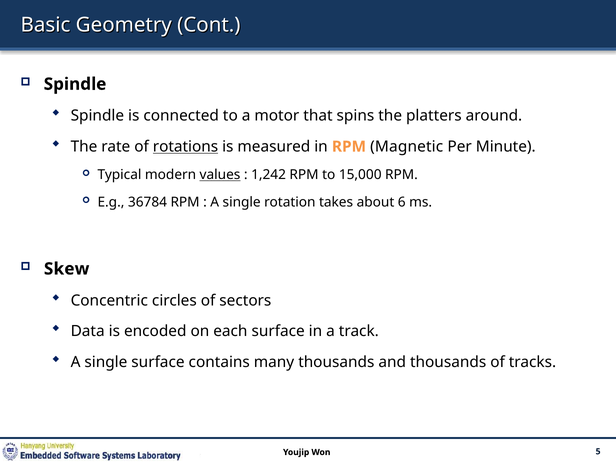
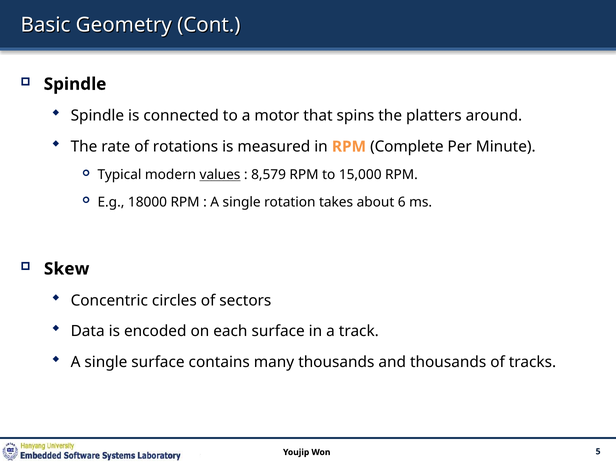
rotations underline: present -> none (186, 147)
Magnetic: Magnetic -> Complete (407, 147)
1,242: 1,242 -> 8,579 (269, 175)
36784: 36784 -> 18000 (147, 202)
